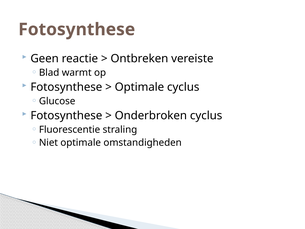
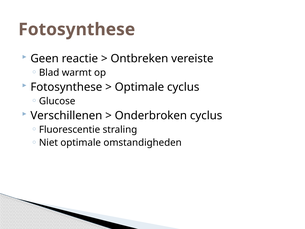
Fotosynthese: Fotosynthese -> Verschillenen (66, 116)
